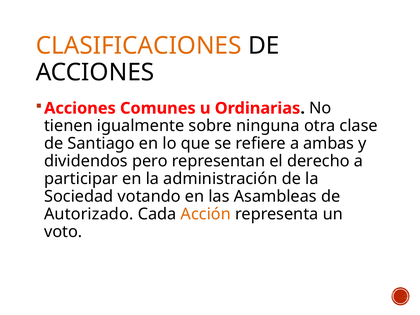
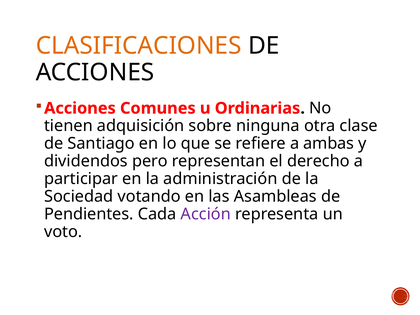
igualmente: igualmente -> adquisición (141, 126)
Autorizado: Autorizado -> Pendientes (89, 214)
Acción colour: orange -> purple (206, 214)
